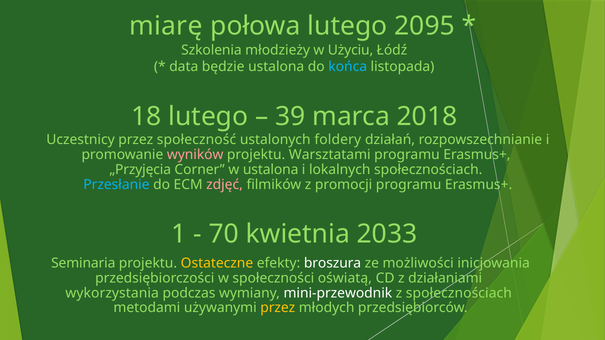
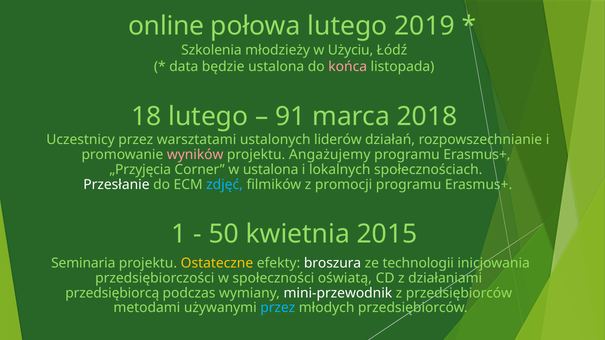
miarę: miarę -> online (166, 26)
2095: 2095 -> 2019 (425, 26)
końca colour: light blue -> pink (348, 67)
39: 39 -> 91 (290, 117)
społeczność: społeczność -> warsztatami (197, 140)
foldery: foldery -> liderów (338, 140)
Warsztatami: Warsztatami -> Angażujemy (330, 155)
Przesłanie colour: light blue -> white (116, 185)
zdjęć colour: pink -> light blue (225, 185)
70: 70 -> 50 (224, 234)
2033: 2033 -> 2015 (387, 234)
możliwości: możliwości -> technologii (418, 263)
wykorzystania: wykorzystania -> przedsiębiorcą (112, 293)
z społecznościach: społecznościach -> przedsiębiorców (459, 293)
przez colour: yellow -> light blue (278, 308)
